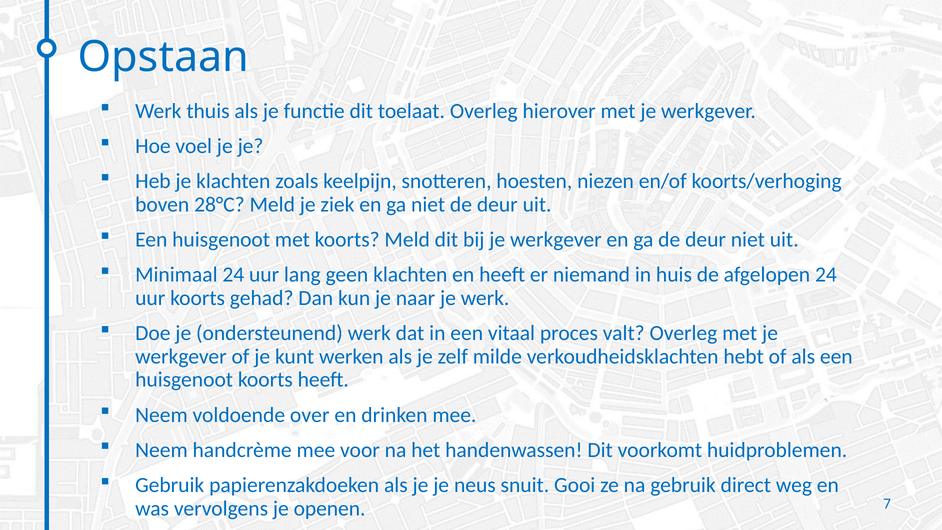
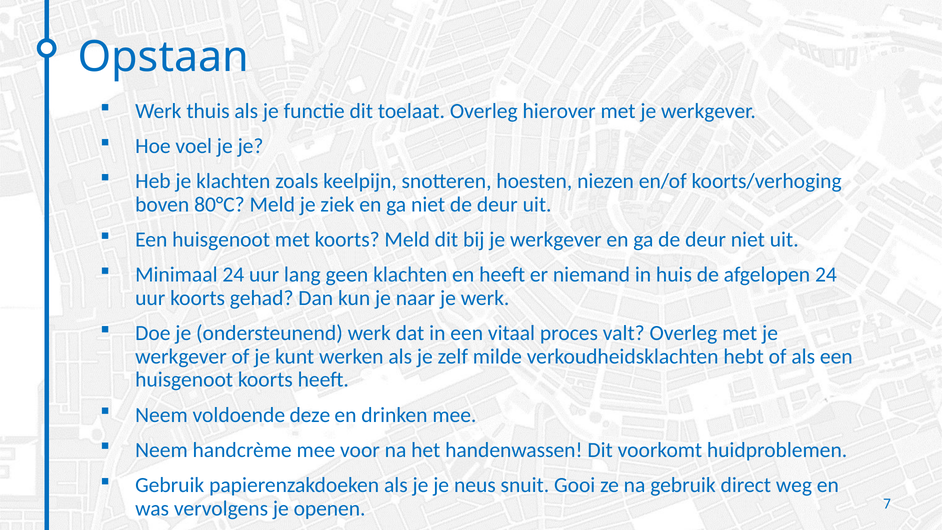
28°C: 28°C -> 80°C (219, 205)
over: over -> deze (310, 415)
